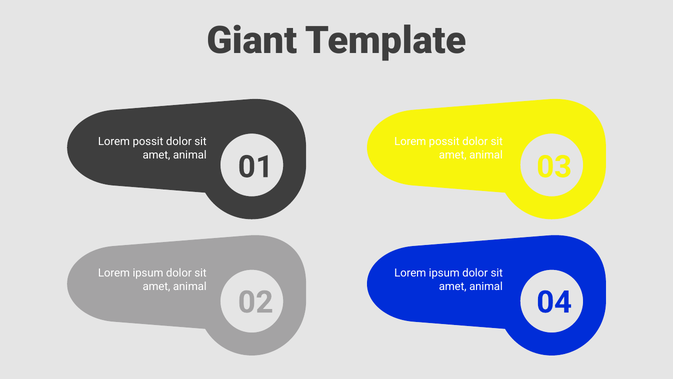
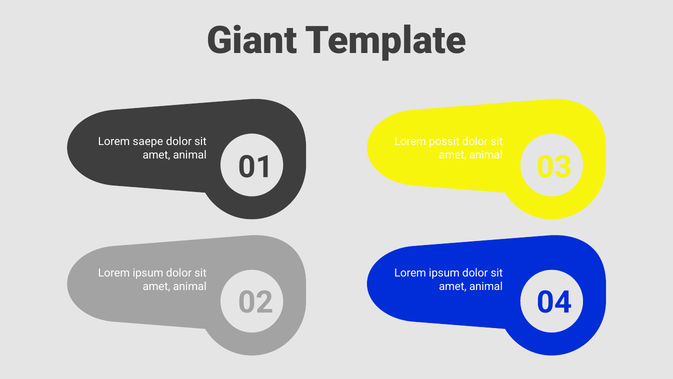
possit: possit -> saepe (148, 141)
